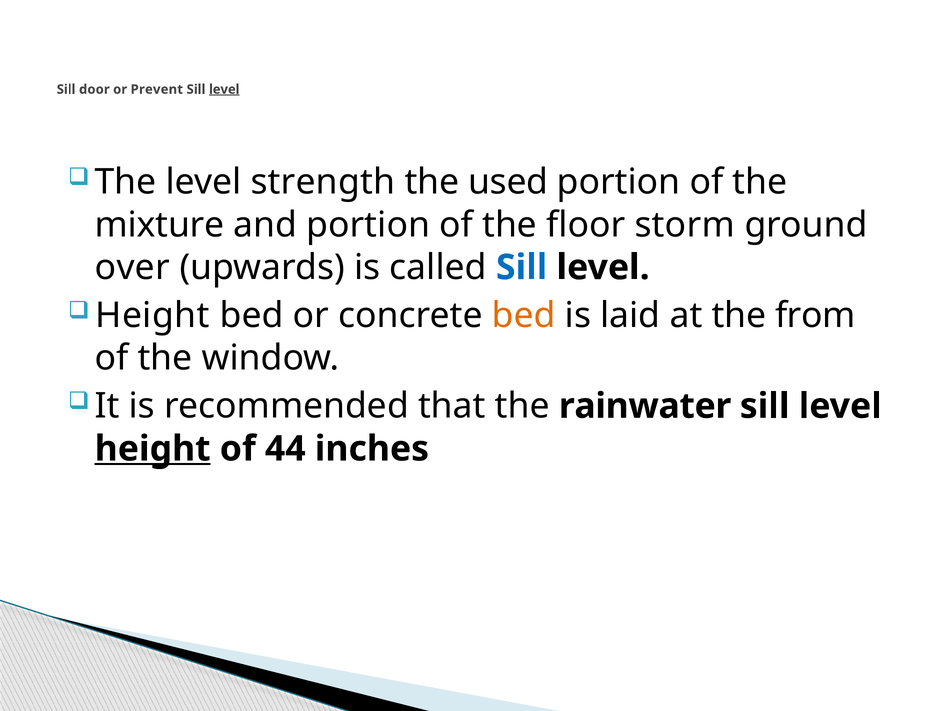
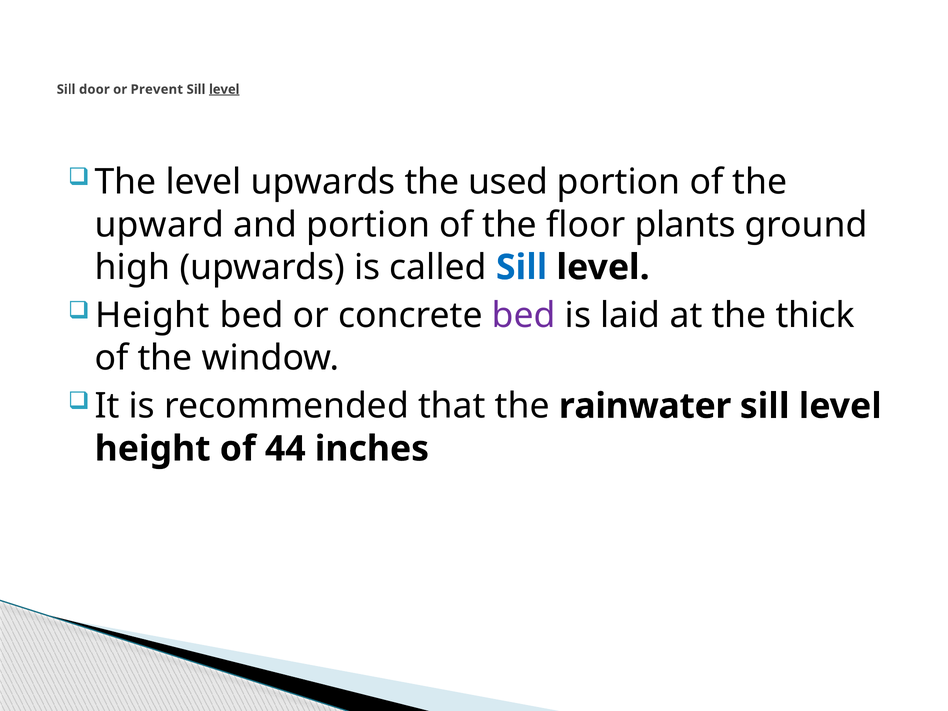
level strength: strength -> upwards (323, 182)
mixture: mixture -> upward (159, 225)
storm: storm -> plants (685, 225)
over: over -> high (132, 267)
bed colour: orange -> purple (524, 315)
from: from -> thick (815, 315)
height underline: present -> none (153, 449)
